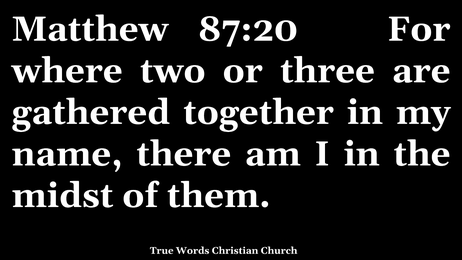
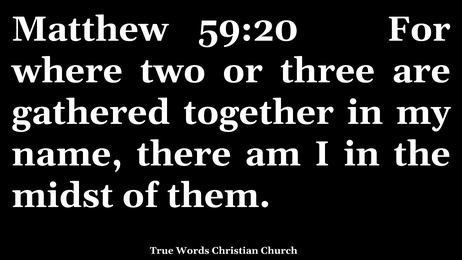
87:20: 87:20 -> 59:20 (248, 29)
